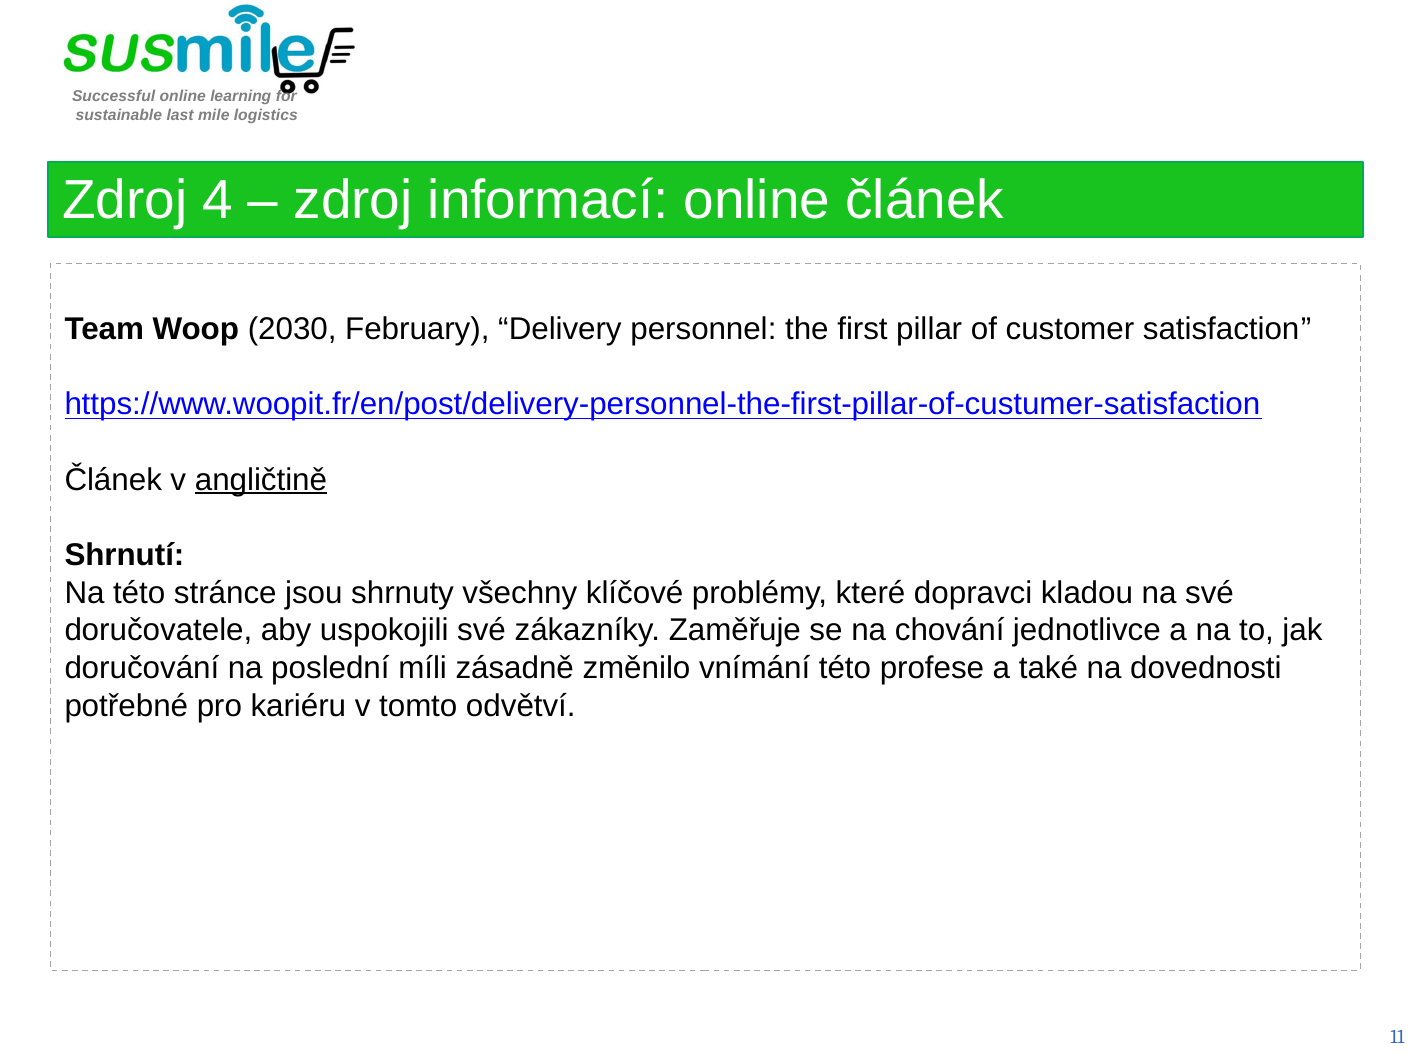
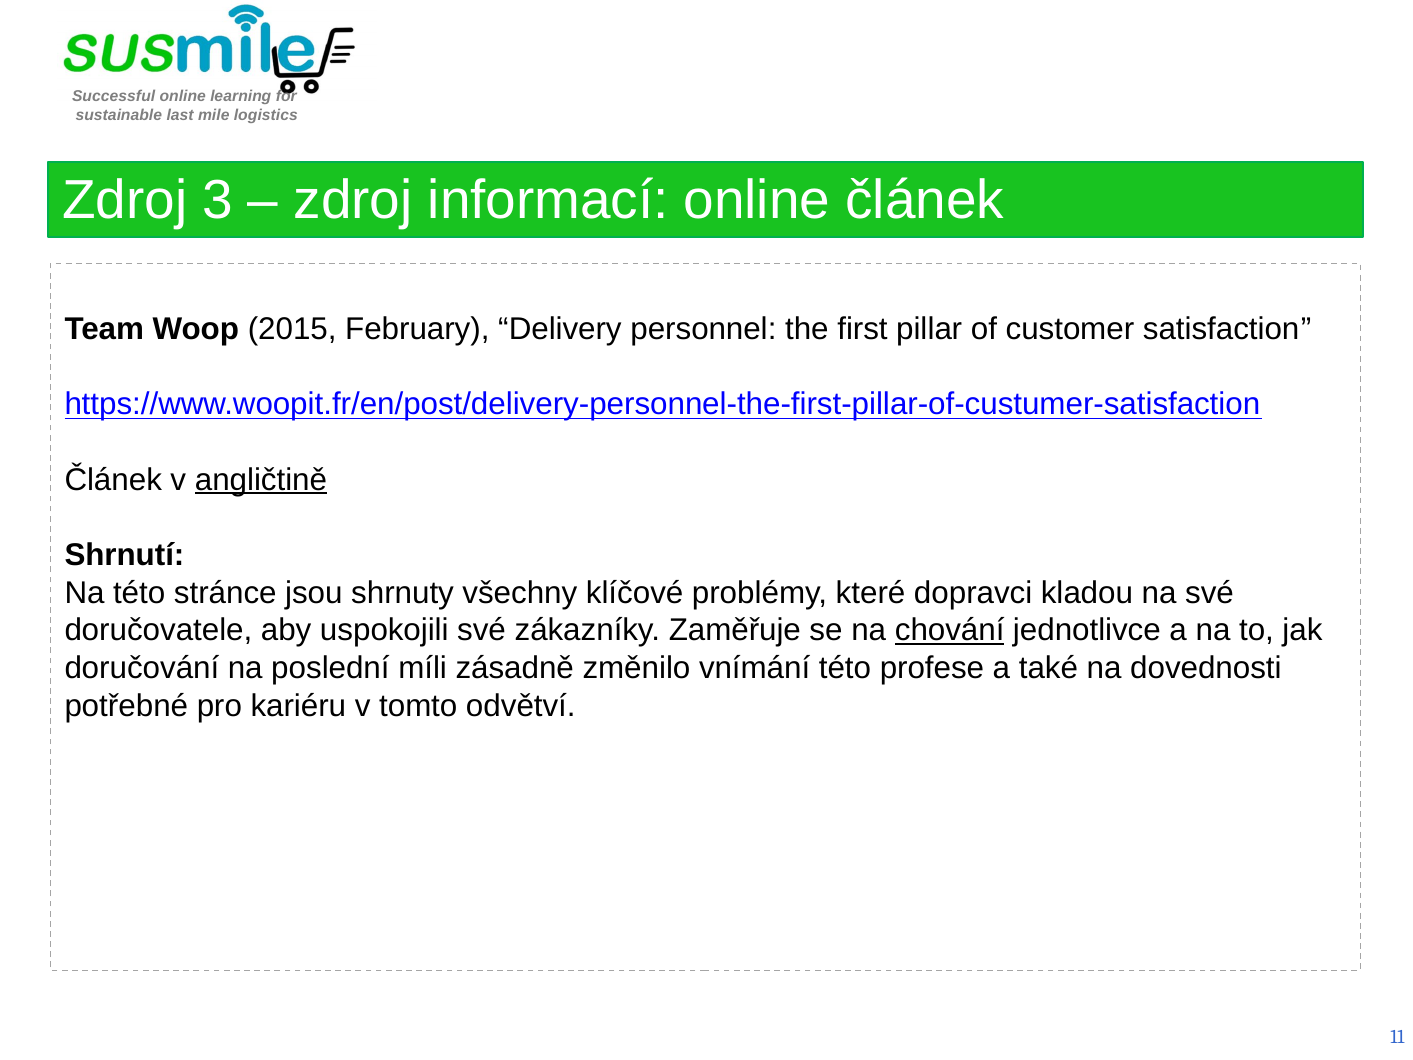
4: 4 -> 3 (217, 200)
2030: 2030 -> 2015 (292, 329)
chování underline: none -> present (950, 630)
